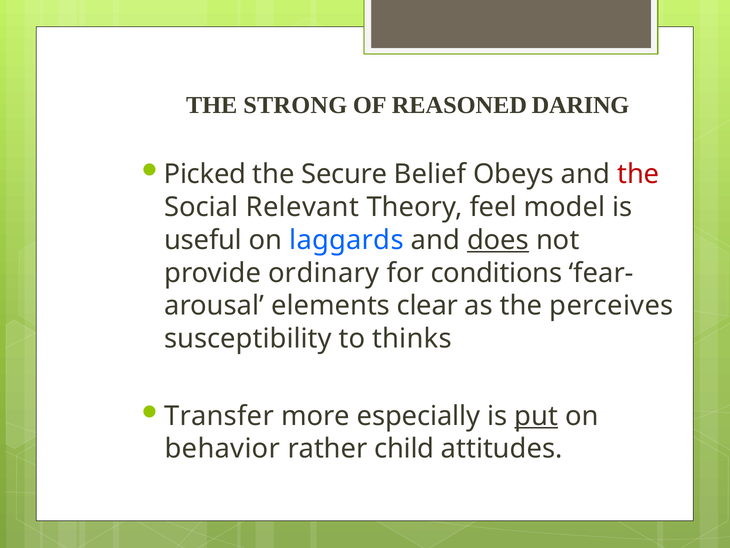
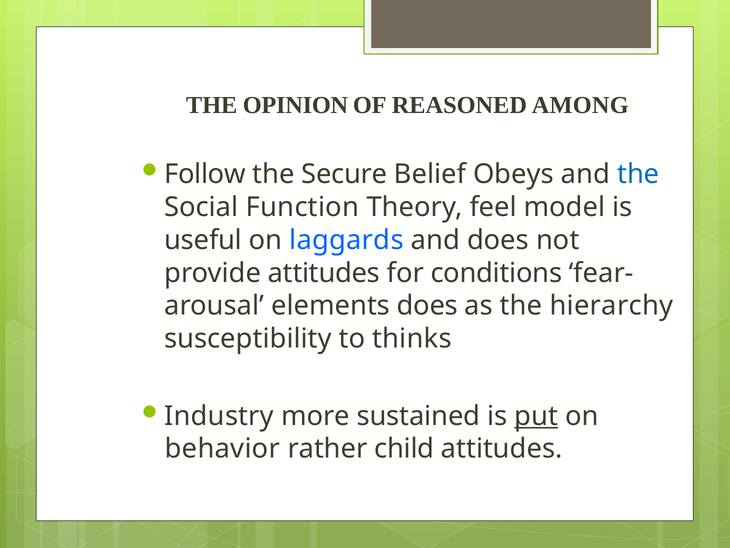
STRONG: STRONG -> OPINION (295, 105)
DARING: DARING -> AMONG (580, 105)
Picked: Picked -> Follow (205, 174)
the colour: red -> blue (638, 174)
Relevant: Relevant -> Function (302, 207)
does underline: present -> none (498, 240)
provide ordinary: ordinary -> attitudes (324, 273)
elements clear: clear -> does (427, 306)
perceives: perceives -> hierarchy (611, 306)
Transfer: Transfer -> Industry (219, 416)
especially: especially -> sustained (418, 416)
